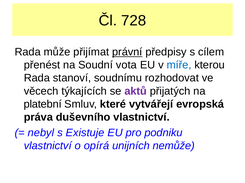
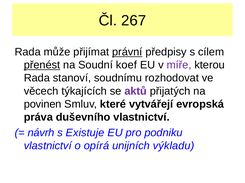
728: 728 -> 267 (134, 21)
přenést underline: none -> present (42, 65)
vota: vota -> koef (126, 65)
míře colour: blue -> purple (179, 65)
platební: platební -> povinen (43, 104)
nebyl: nebyl -> návrh (41, 133)
nemůže: nemůže -> výkladu (174, 146)
